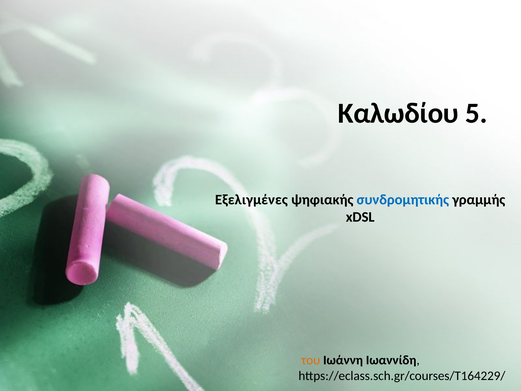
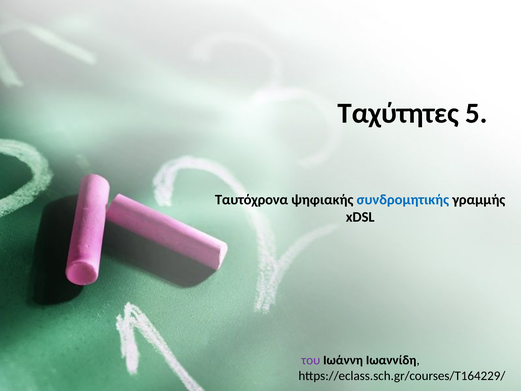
Καλωδίου: Καλωδίου -> Ταχύτητες (398, 113)
Εξελιγμένες: Εξελιγμένες -> Ταυτόχρονα (252, 200)
του colour: orange -> purple (311, 360)
